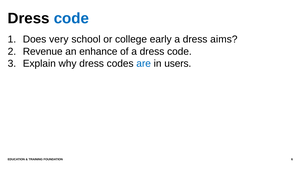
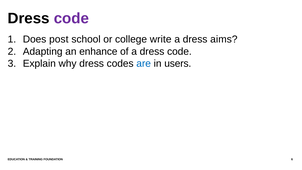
code colour: blue -> purple (71, 18)
very: very -> post (59, 39)
early: early -> write (161, 39)
Revenue: Revenue -> Adapting (43, 51)
